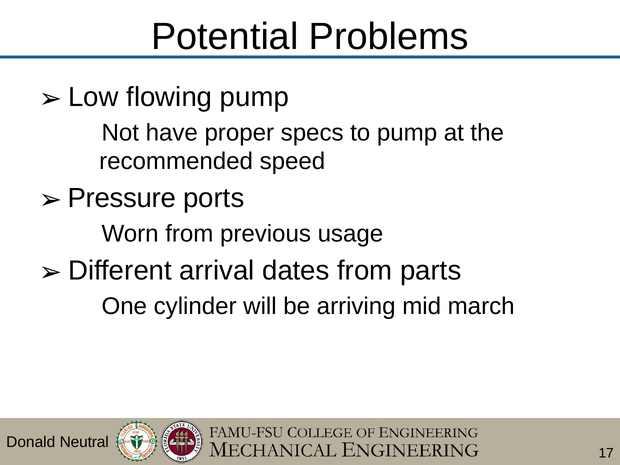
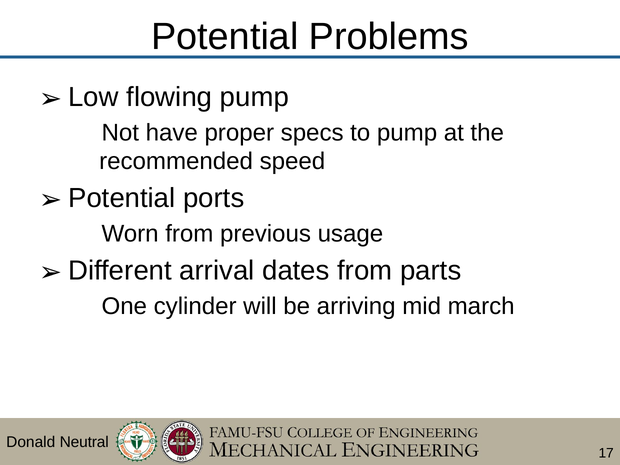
Pressure: Pressure -> Potential (122, 198)
